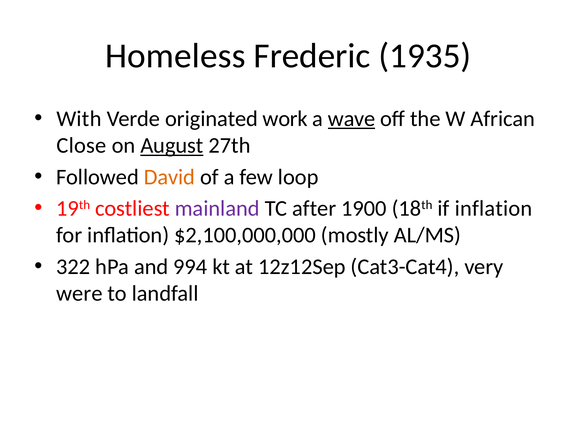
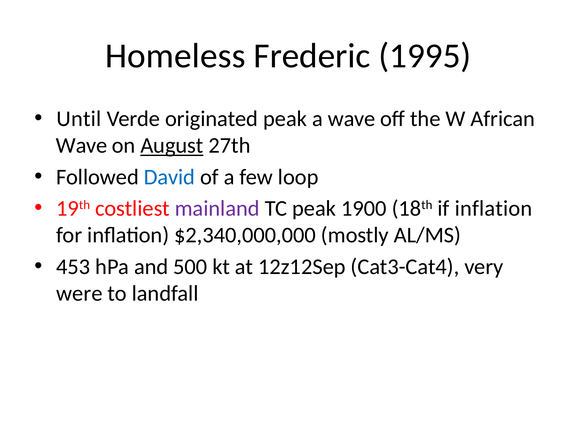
1935: 1935 -> 1995 (425, 56)
With: With -> Until (79, 119)
originated work: work -> peak (285, 119)
wave underline: present -> none (352, 119)
Close: Close -> Wave (82, 146)
David colour: orange -> blue (169, 177)
TC after: after -> peak (314, 209)
$2,100,000,000: $2,100,000,000 -> $2,340,000,000 (245, 236)
322: 322 -> 453 (73, 267)
994: 994 -> 500 (190, 267)
